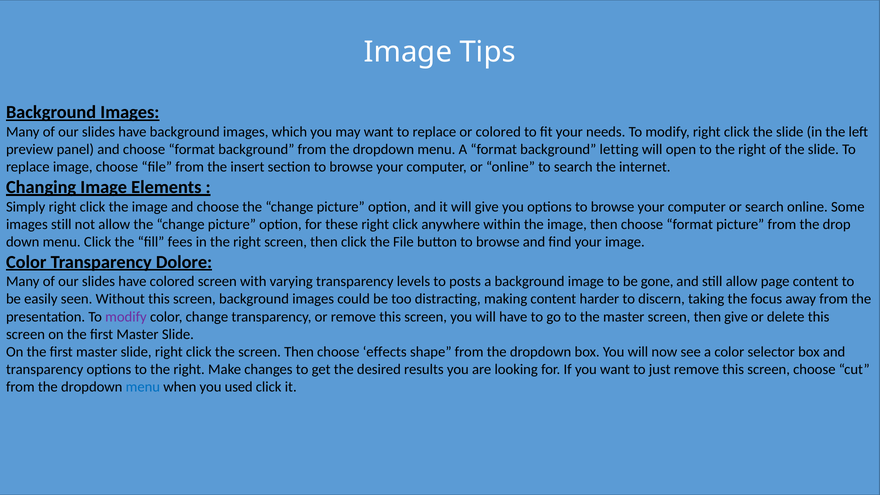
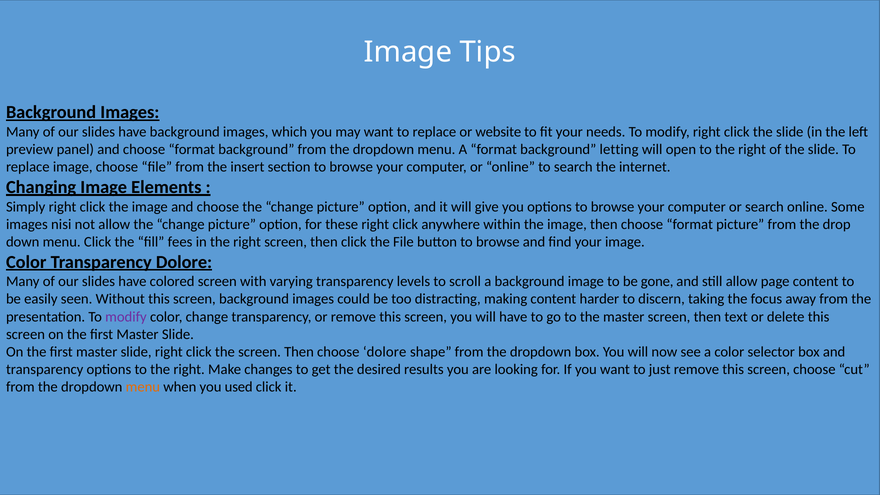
or colored: colored -> website (498, 132)
images still: still -> nisi (61, 224)
posts: posts -> scroll (465, 282)
then give: give -> text (736, 317)
choose effects: effects -> dolore (385, 352)
menu colour: blue -> orange (143, 387)
